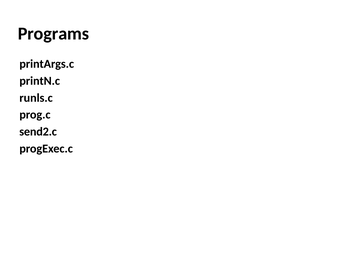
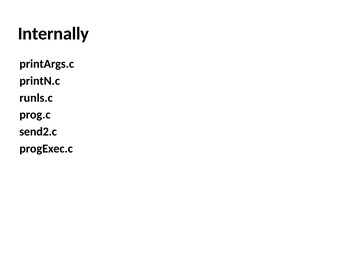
Programs: Programs -> Internally (53, 34)
